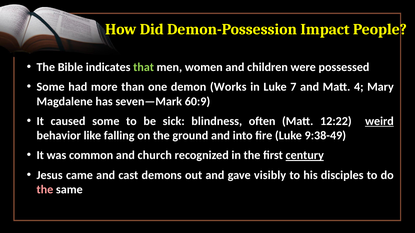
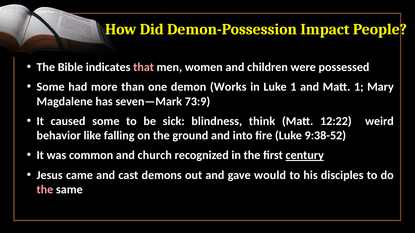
that colour: light green -> pink (144, 67)
Luke 7: 7 -> 1 (293, 87)
Matt 4: 4 -> 1 (359, 87)
60:9: 60:9 -> 73:9 (197, 102)
often: often -> think (262, 121)
weird underline: present -> none (379, 121)
9:38-49: 9:38-49 -> 9:38-52 (325, 136)
visibly: visibly -> would (270, 175)
